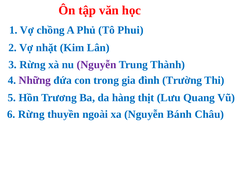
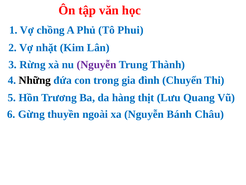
Những colour: purple -> black (35, 80)
Trường: Trường -> Chuyển (182, 80)
6 Rừng: Rừng -> Gừng (31, 114)
